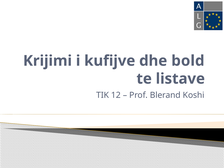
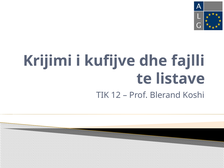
bold: bold -> fajlli (188, 61)
